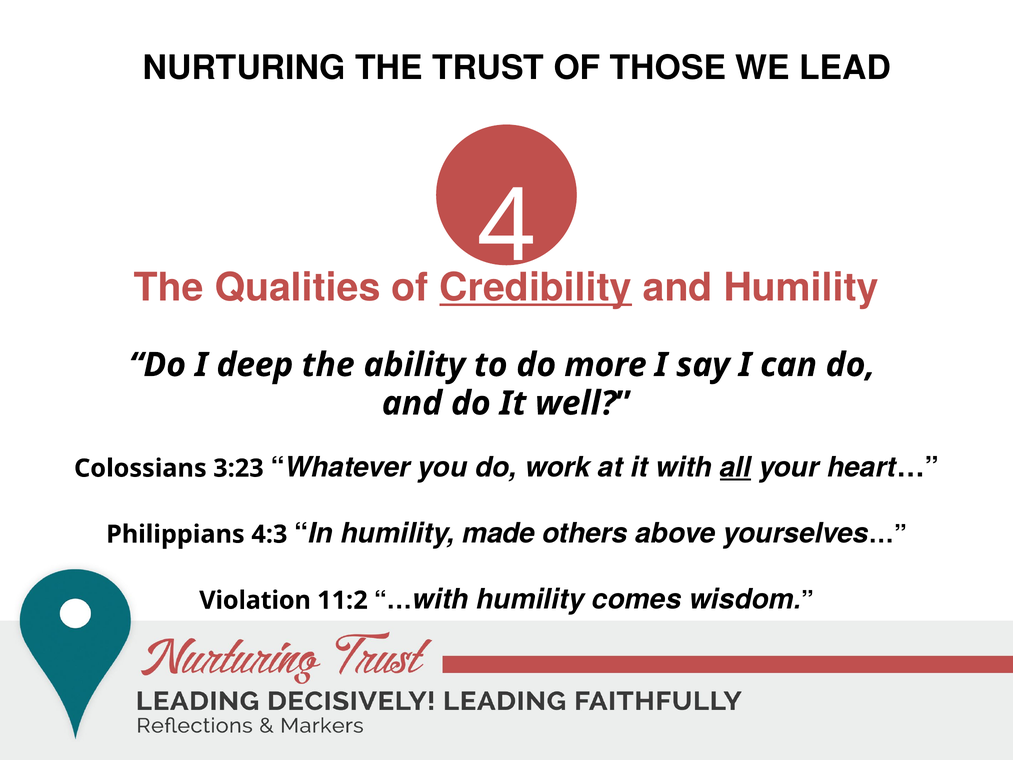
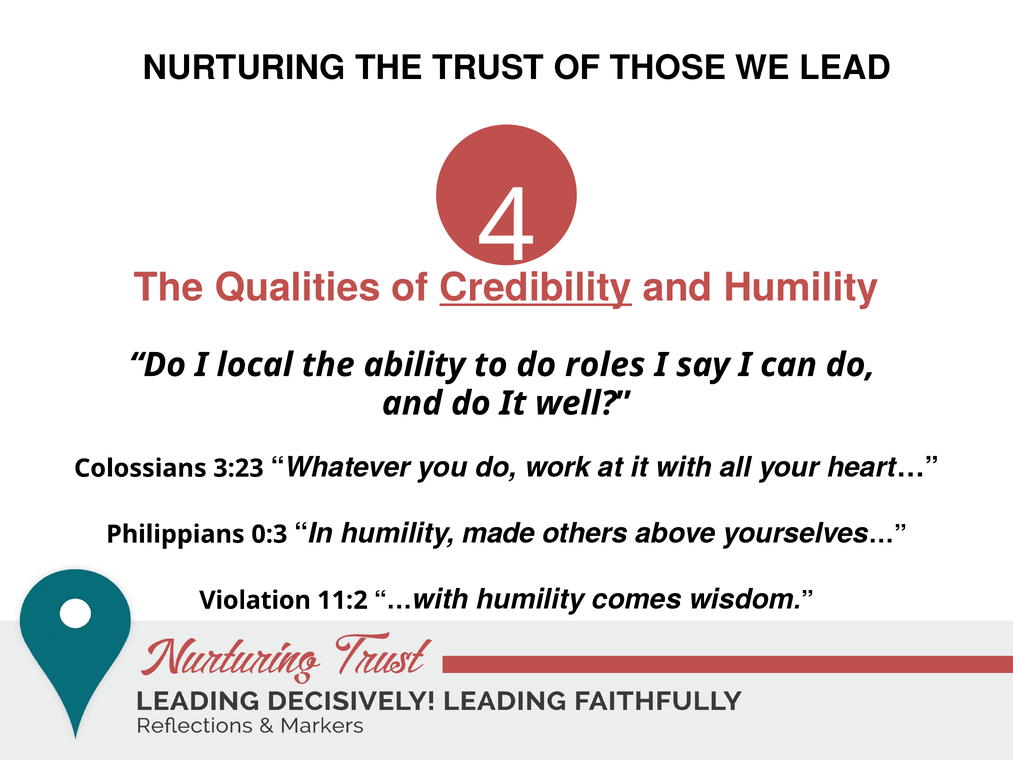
deep: deep -> local (255, 365)
more: more -> roles (605, 365)
all underline: present -> none (735, 467)
4:3: 4:3 -> 0:3 (269, 534)
